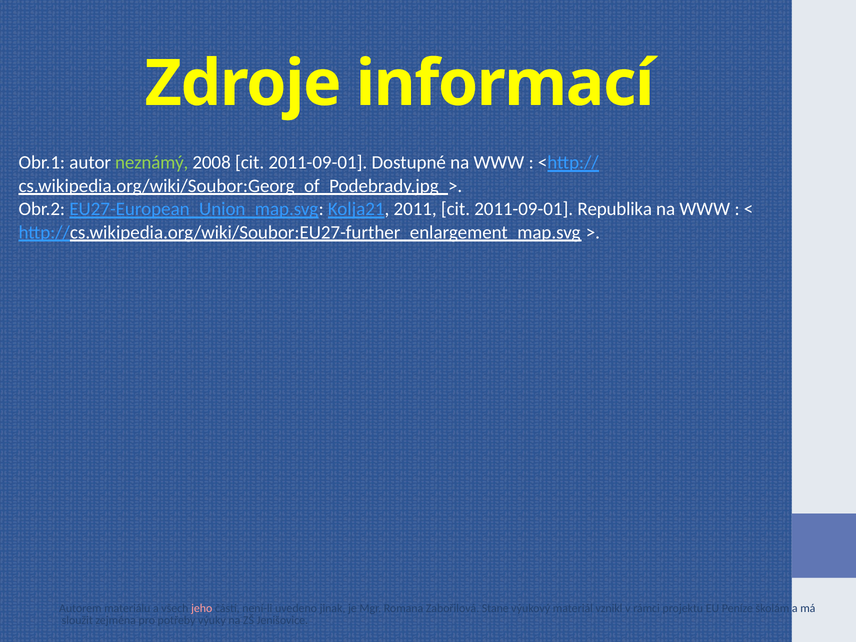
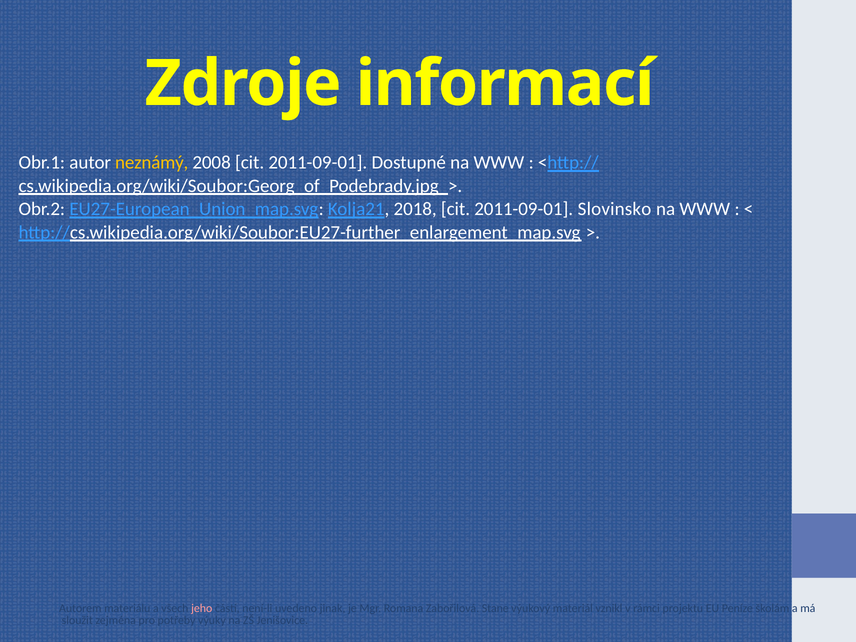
neznámý colour: light green -> yellow (152, 163)
2011: 2011 -> 2018 (415, 209)
Republika: Republika -> Slovinsko (615, 209)
